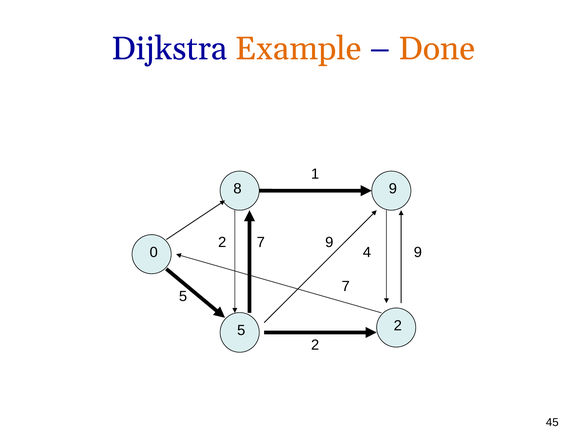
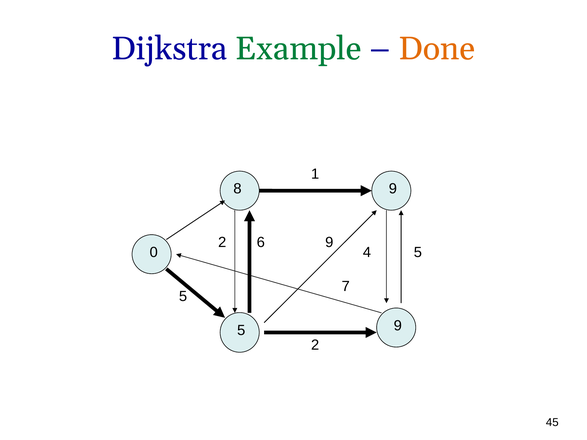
Example colour: orange -> green (298, 49)
2 7: 7 -> 6 (261, 243)
4 9: 9 -> 5 (418, 252)
2: 2 -> 9 (398, 326)
